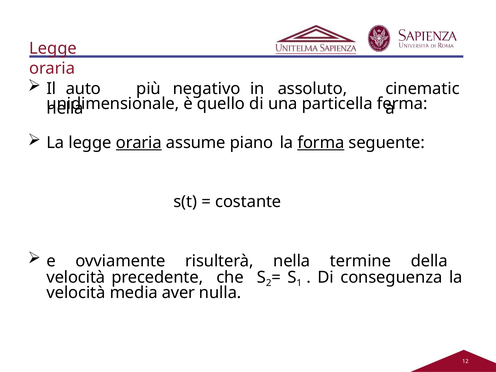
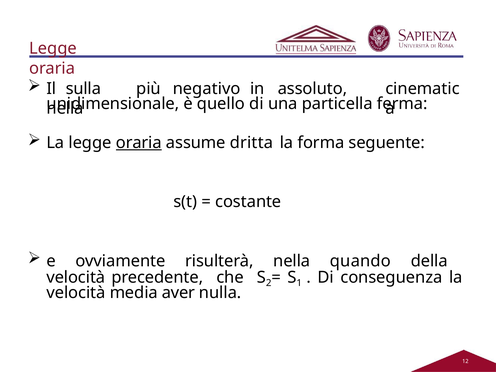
auto: auto -> sulla (83, 89)
piano: piano -> dritta (251, 143)
forma underline: present -> none (321, 143)
termine: termine -> quando (360, 261)
